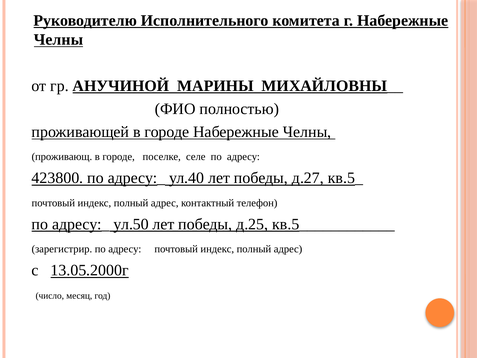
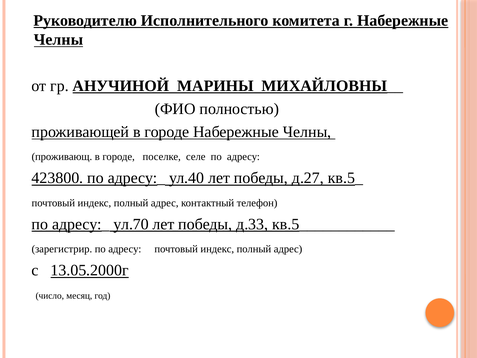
ул.50: ул.50 -> ул.70 (131, 224)
д.25: д.25 -> д.33 (252, 224)
